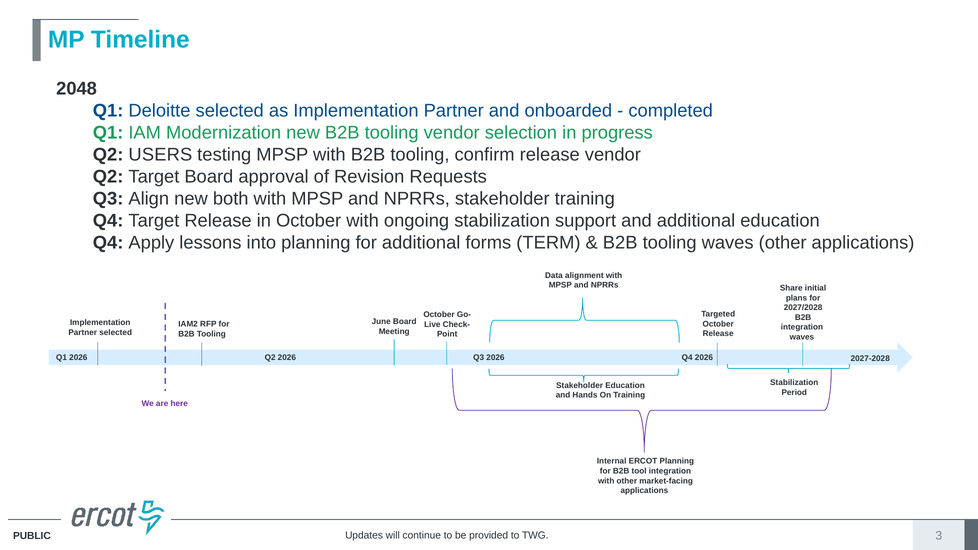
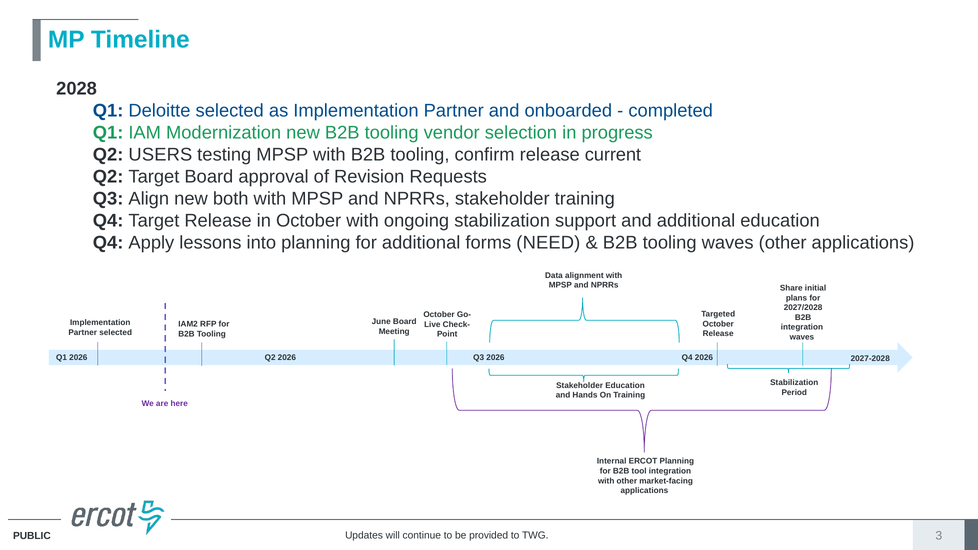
2048: 2048 -> 2028 (77, 89)
release vendor: vendor -> current (613, 155)
TERM: TERM -> NEED (548, 243)
